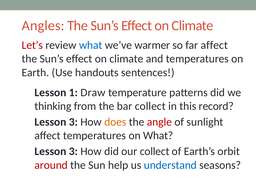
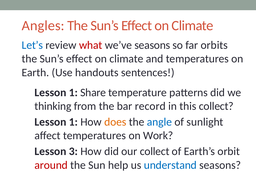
Let’s colour: red -> blue (32, 45)
what colour: blue -> red (91, 45)
we’ve warmer: warmer -> seasons (152, 45)
far affect: affect -> orbits (214, 45)
Draw: Draw -> Share (93, 93)
bar collect: collect -> record (150, 106)
this record: record -> collect (216, 106)
3: 3 -> 1 (73, 122)
angle colour: red -> blue (159, 122)
on What: What -> Work (158, 136)
